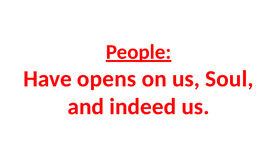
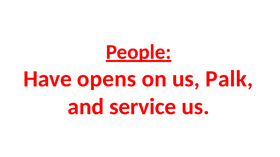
Soul: Soul -> Palk (229, 79)
indeed: indeed -> service (143, 107)
